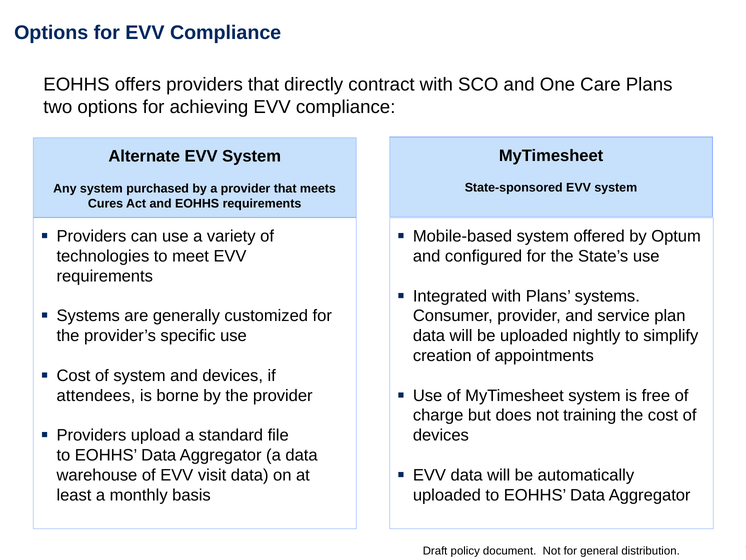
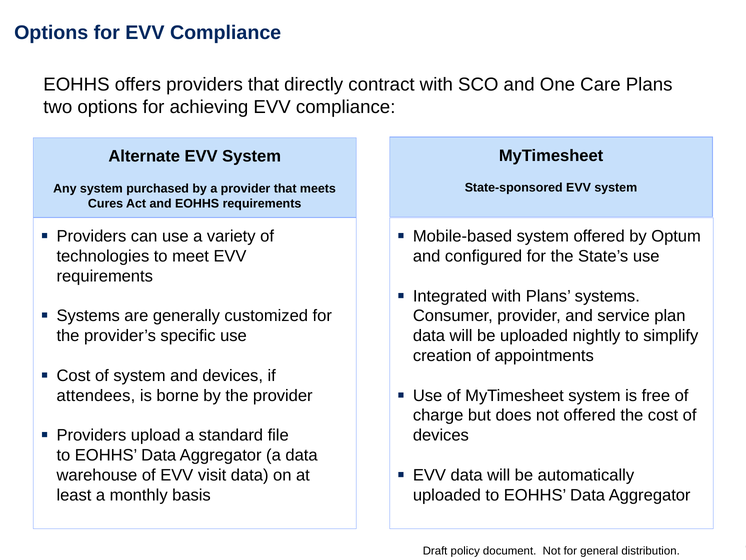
not training: training -> offered (590, 415)
